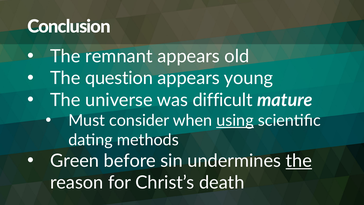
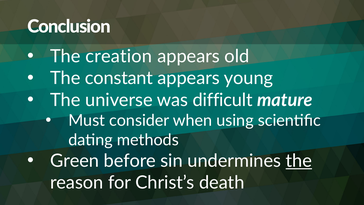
remnant: remnant -> creation (119, 56)
question: question -> constant (119, 78)
using underline: present -> none (235, 120)
